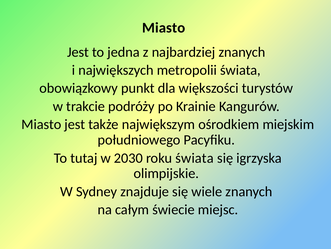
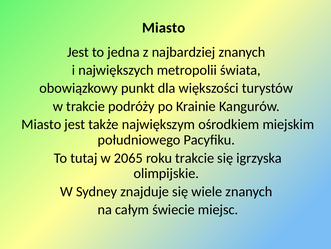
2030: 2030 -> 2065 (128, 158)
roku świata: świata -> trakcie (195, 158)
